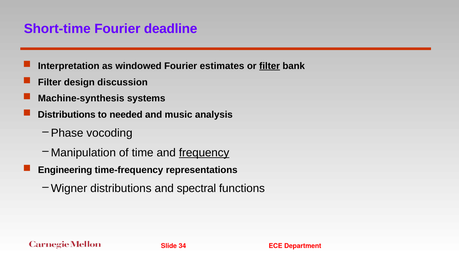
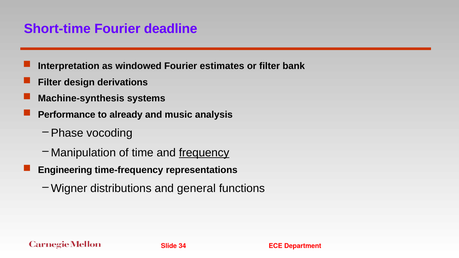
filter underline: present -> none (270, 66)
discussion: discussion -> derivations (123, 82)
Distributions: Distributions -> Performance (67, 115)
needed: needed -> already (126, 115)
spectral: spectral -> general (196, 189)
